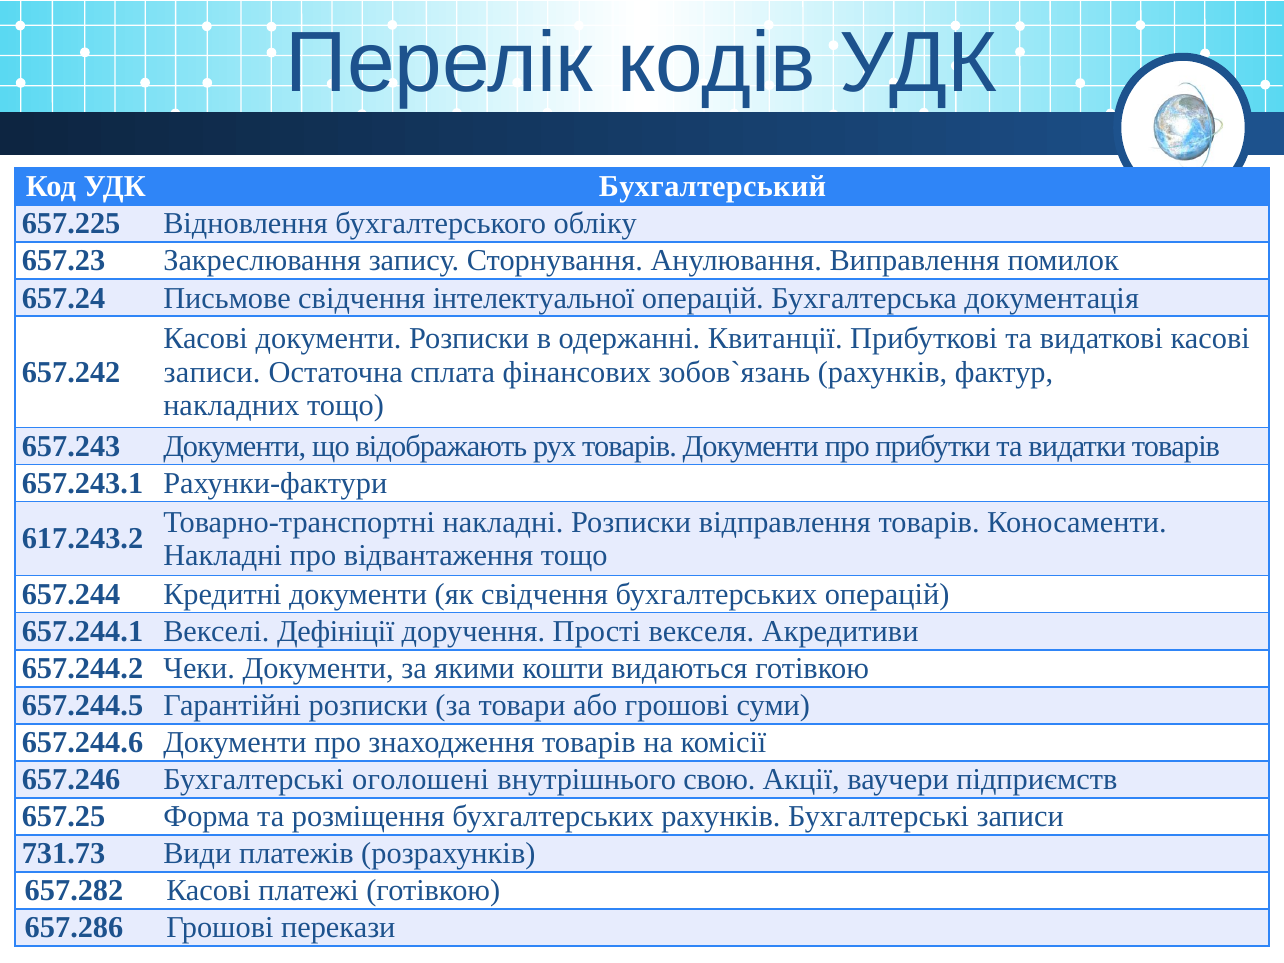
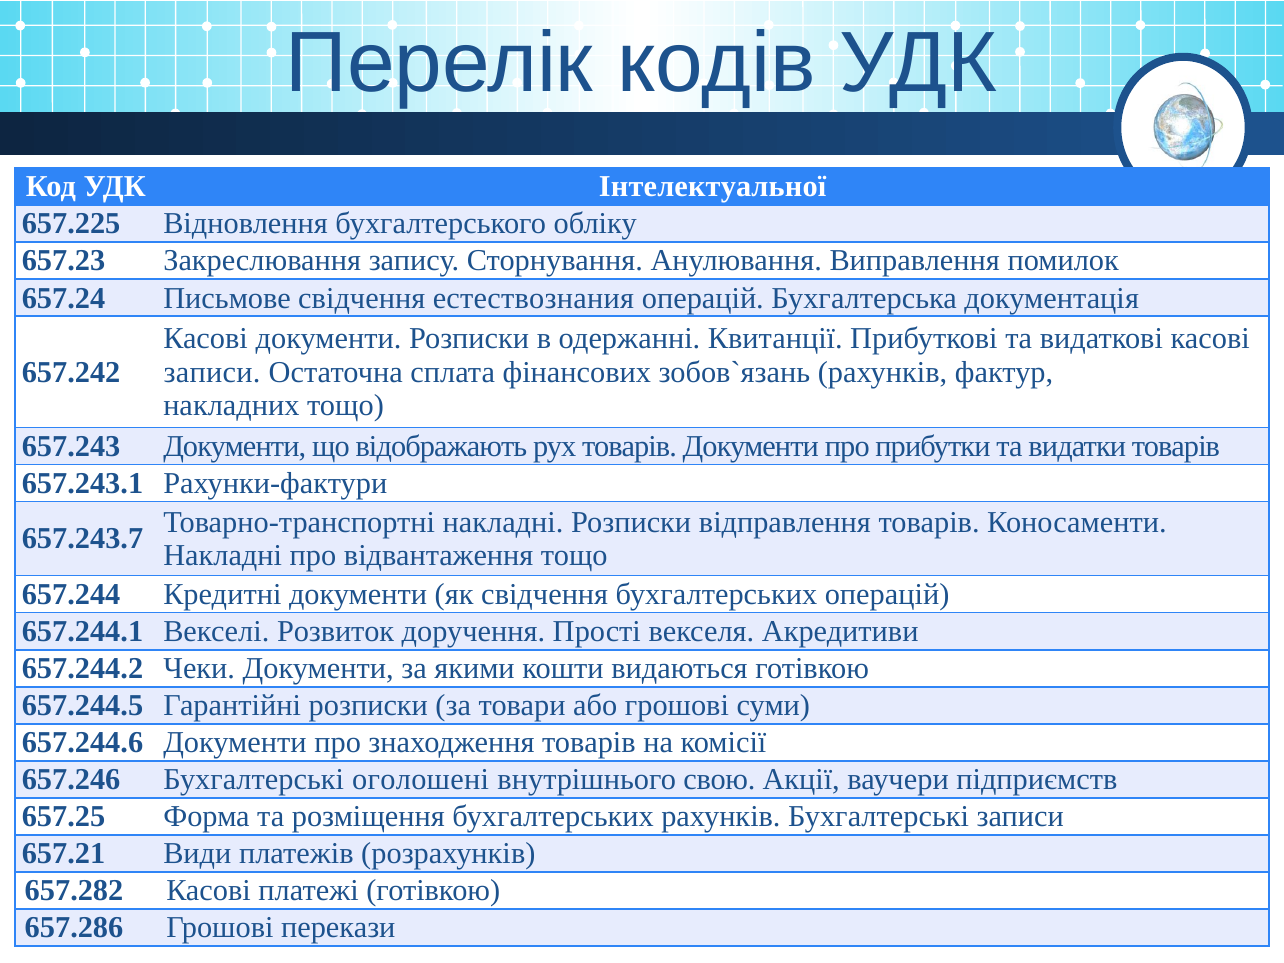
Бухгалтерський: Бухгалтерський -> Інтелектуальної (713, 187)
інтелектуальної: інтелектуальної -> естествознания (533, 298)
617.243.2: 617.243.2 -> 657.243.7 (82, 539)
Дефініції: Дефініції -> Розвиток (336, 632)
731.73: 731.73 -> 657.21 (63, 854)
